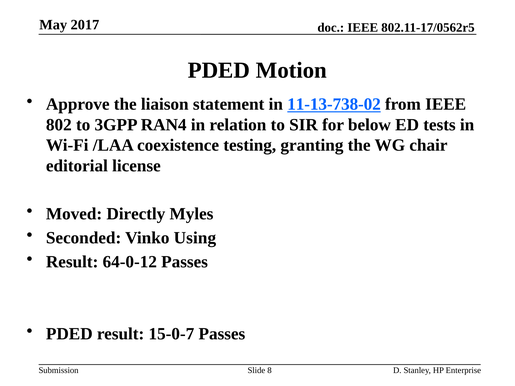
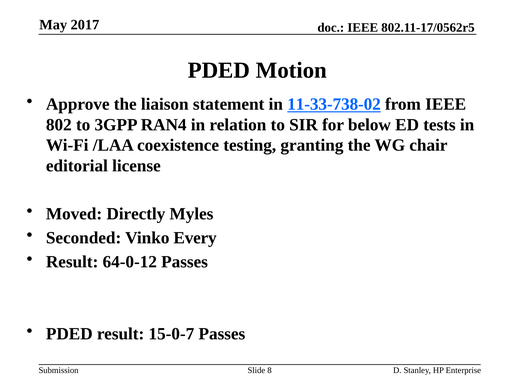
11-13-738-02: 11-13-738-02 -> 11-33-738-02 (334, 104)
Using: Using -> Every (195, 238)
